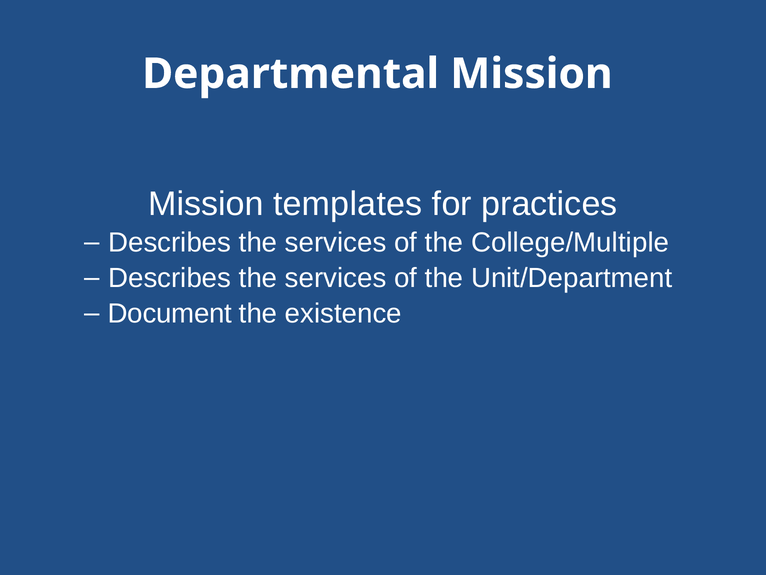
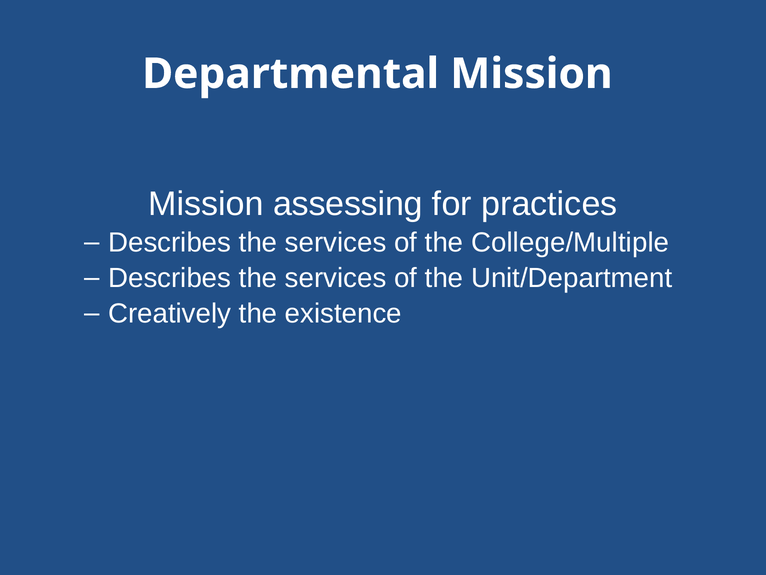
templates: templates -> assessing (348, 204)
Document: Document -> Creatively (170, 313)
